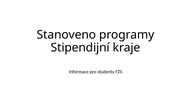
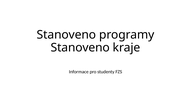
Stipendijní: Stipendijní -> Stanoveno (80, 48)
